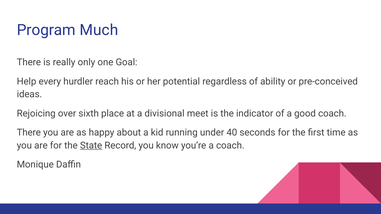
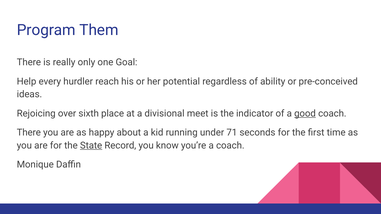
Much: Much -> Them (99, 30)
good underline: none -> present (305, 114)
40: 40 -> 71 (232, 133)
